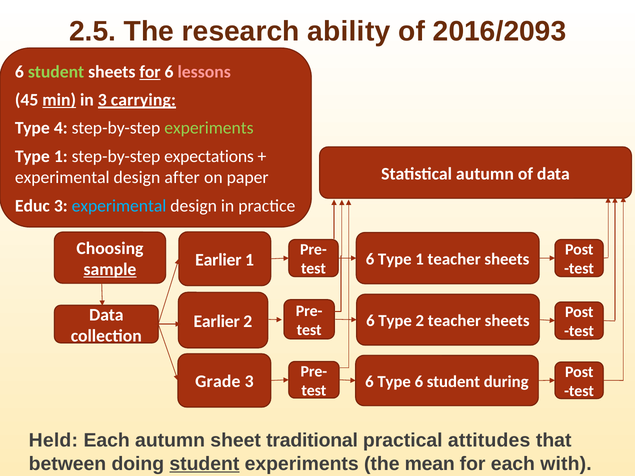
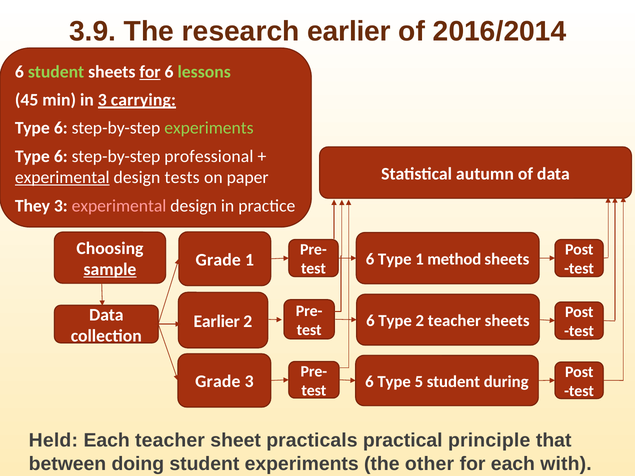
2.5: 2.5 -> 3.9 (93, 31)
research ability: ability -> earlier (349, 31)
2016/2093: 2016/2093 -> 2016/2014 (500, 31)
lessons colour: pink -> light green (204, 72)
min underline: present -> none (59, 100)
4: 4 -> 6 (61, 128)
1: 1 -> 6 (61, 156)
expectations: expectations -> professional (209, 156)
experimental underline: none -> present (62, 178)
after: after -> tests (182, 178)
Educ: Educ -> They (32, 206)
experimental colour: light blue -> pink (119, 206)
1 teacher: teacher -> method (454, 259)
Earlier: Earlier -> Grade (218, 260)
Type 6: 6 -> 5 (419, 382)
Each autumn: autumn -> teacher (170, 441)
traditional: traditional -> practicals (312, 441)
attitudes: attitudes -> principle (489, 441)
student underline: present -> none (204, 464)
mean: mean -> other (430, 464)
